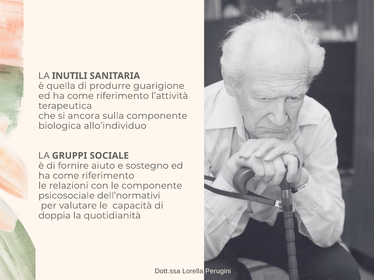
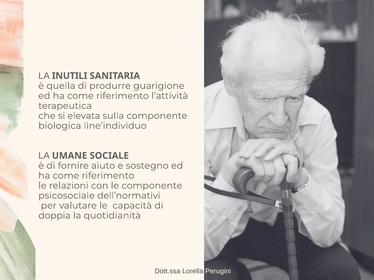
ancora: ancora -> elevata (84, 116)
allo’individuo: allo’individuo -> line’individuo (115, 126)
GRUPPI: GRUPPI -> UMANE (70, 156)
